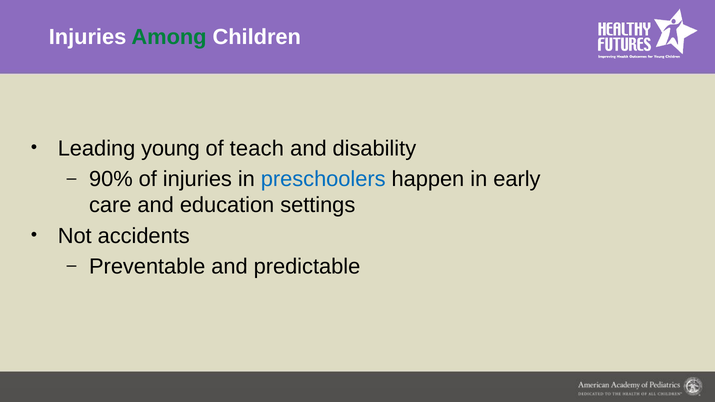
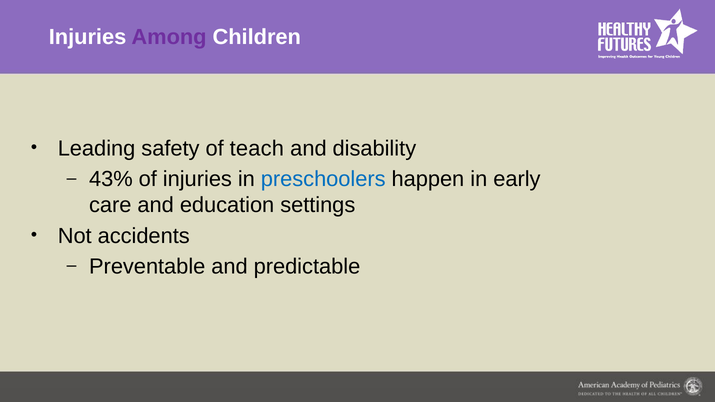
Among colour: green -> purple (169, 37)
young: young -> safety (170, 149)
90%: 90% -> 43% (111, 179)
